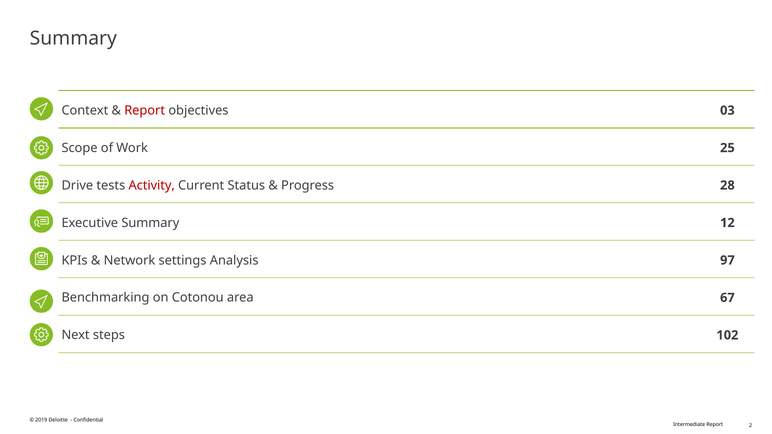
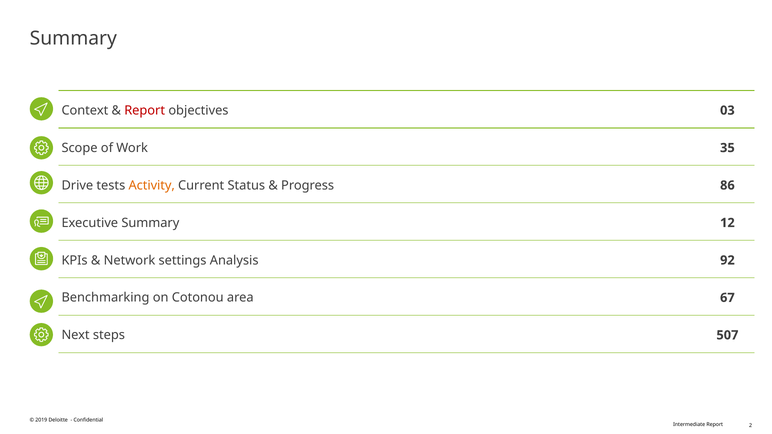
25: 25 -> 35 (727, 148)
Activity colour: red -> orange (152, 185)
28: 28 -> 86 (727, 185)
97: 97 -> 92 (727, 260)
102: 102 -> 507 (727, 335)
